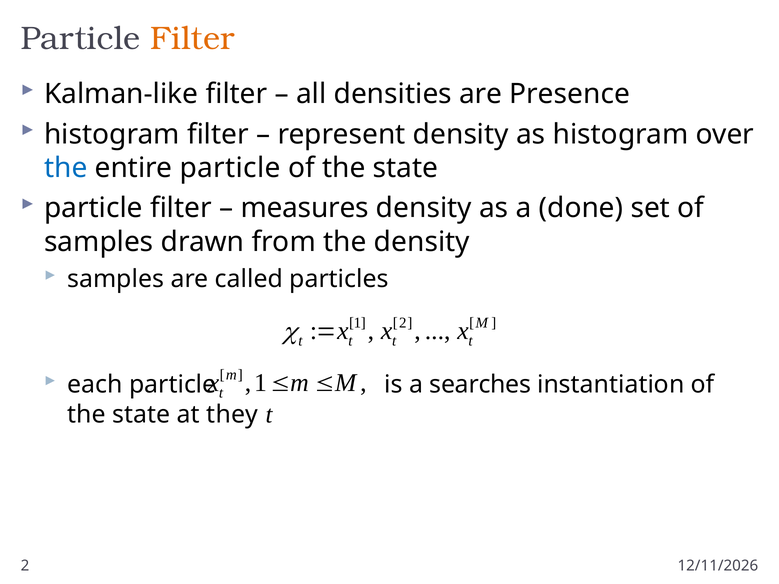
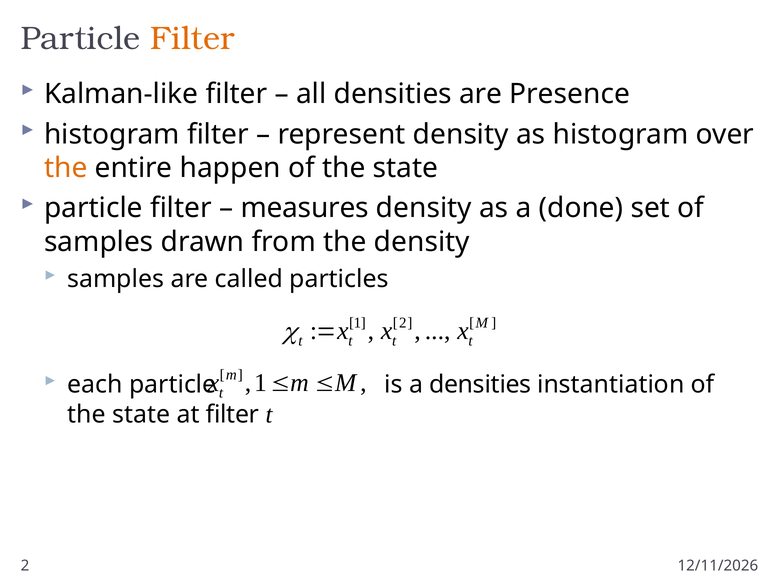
the colour: blue -> orange (66, 168)
entire particle: particle -> happen (230, 168)
a searches: searches -> densities (480, 385)
at they: they -> filter (232, 415)
